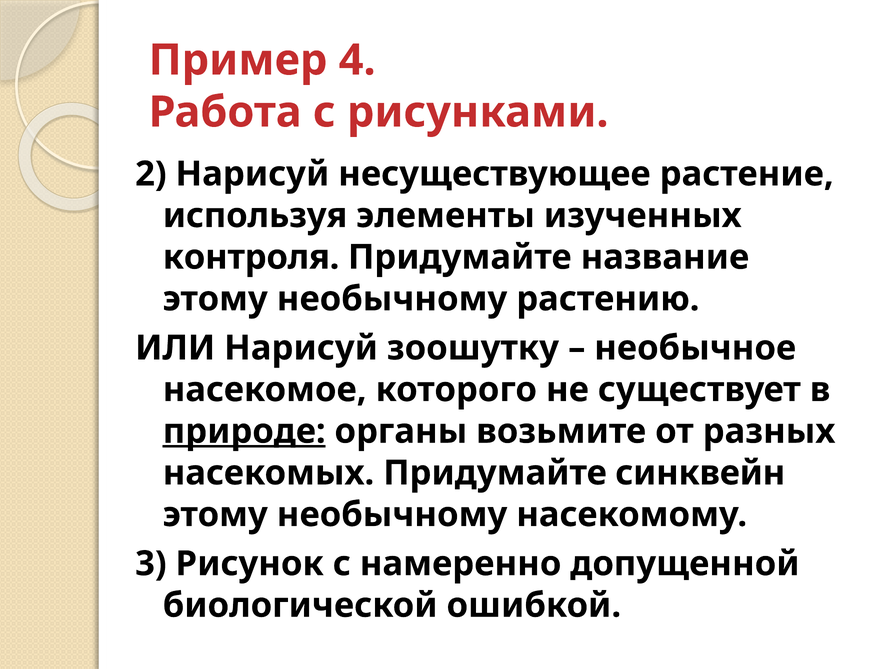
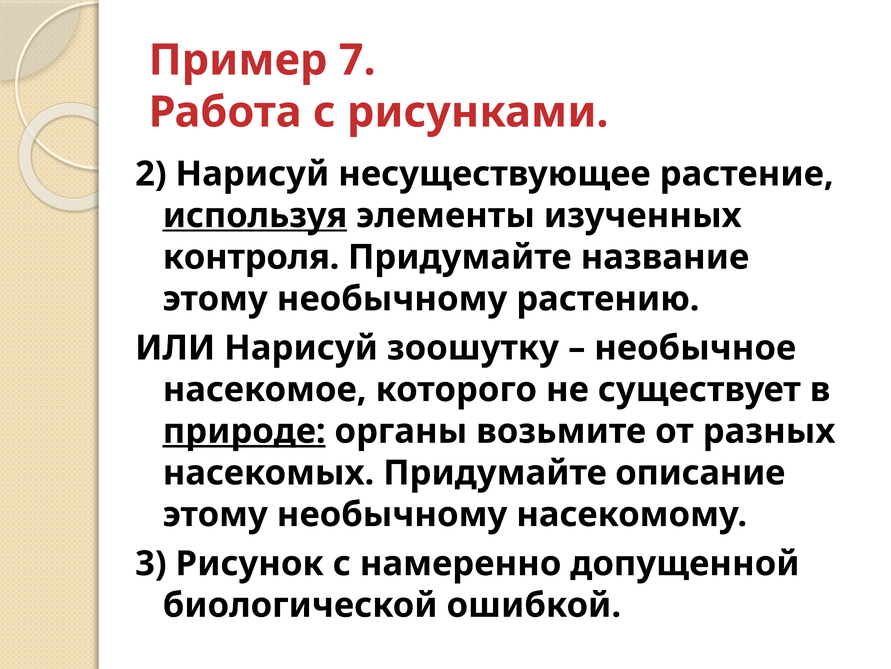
4: 4 -> 7 (357, 60)
используя underline: none -> present (255, 215)
синквейн: синквейн -> описание (700, 472)
